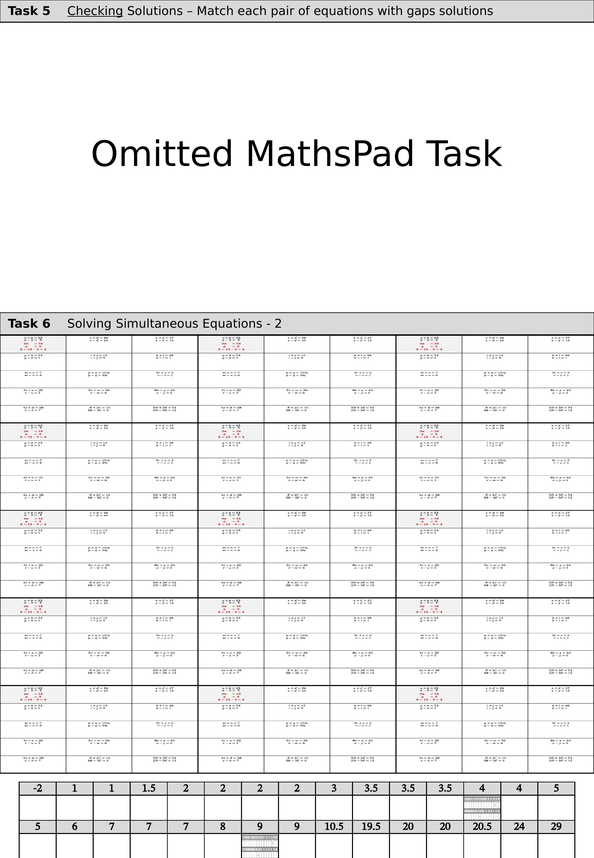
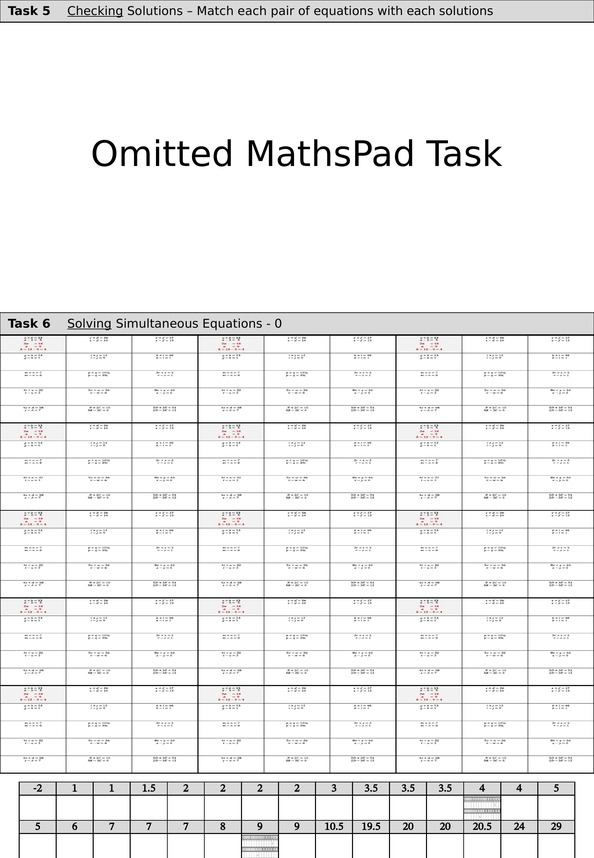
with gaps: gaps -> each (421, 11)
Solving underline: none -> present (89, 324)
2: 2 -> 0 (278, 324)
